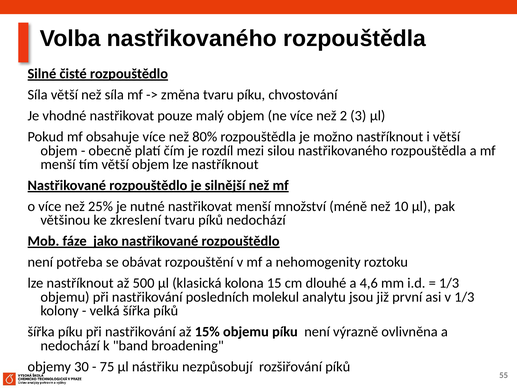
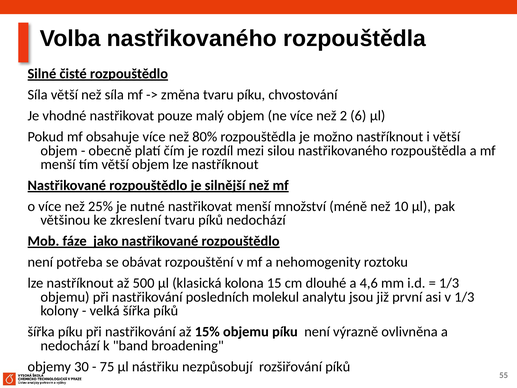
3: 3 -> 6 (358, 116)
